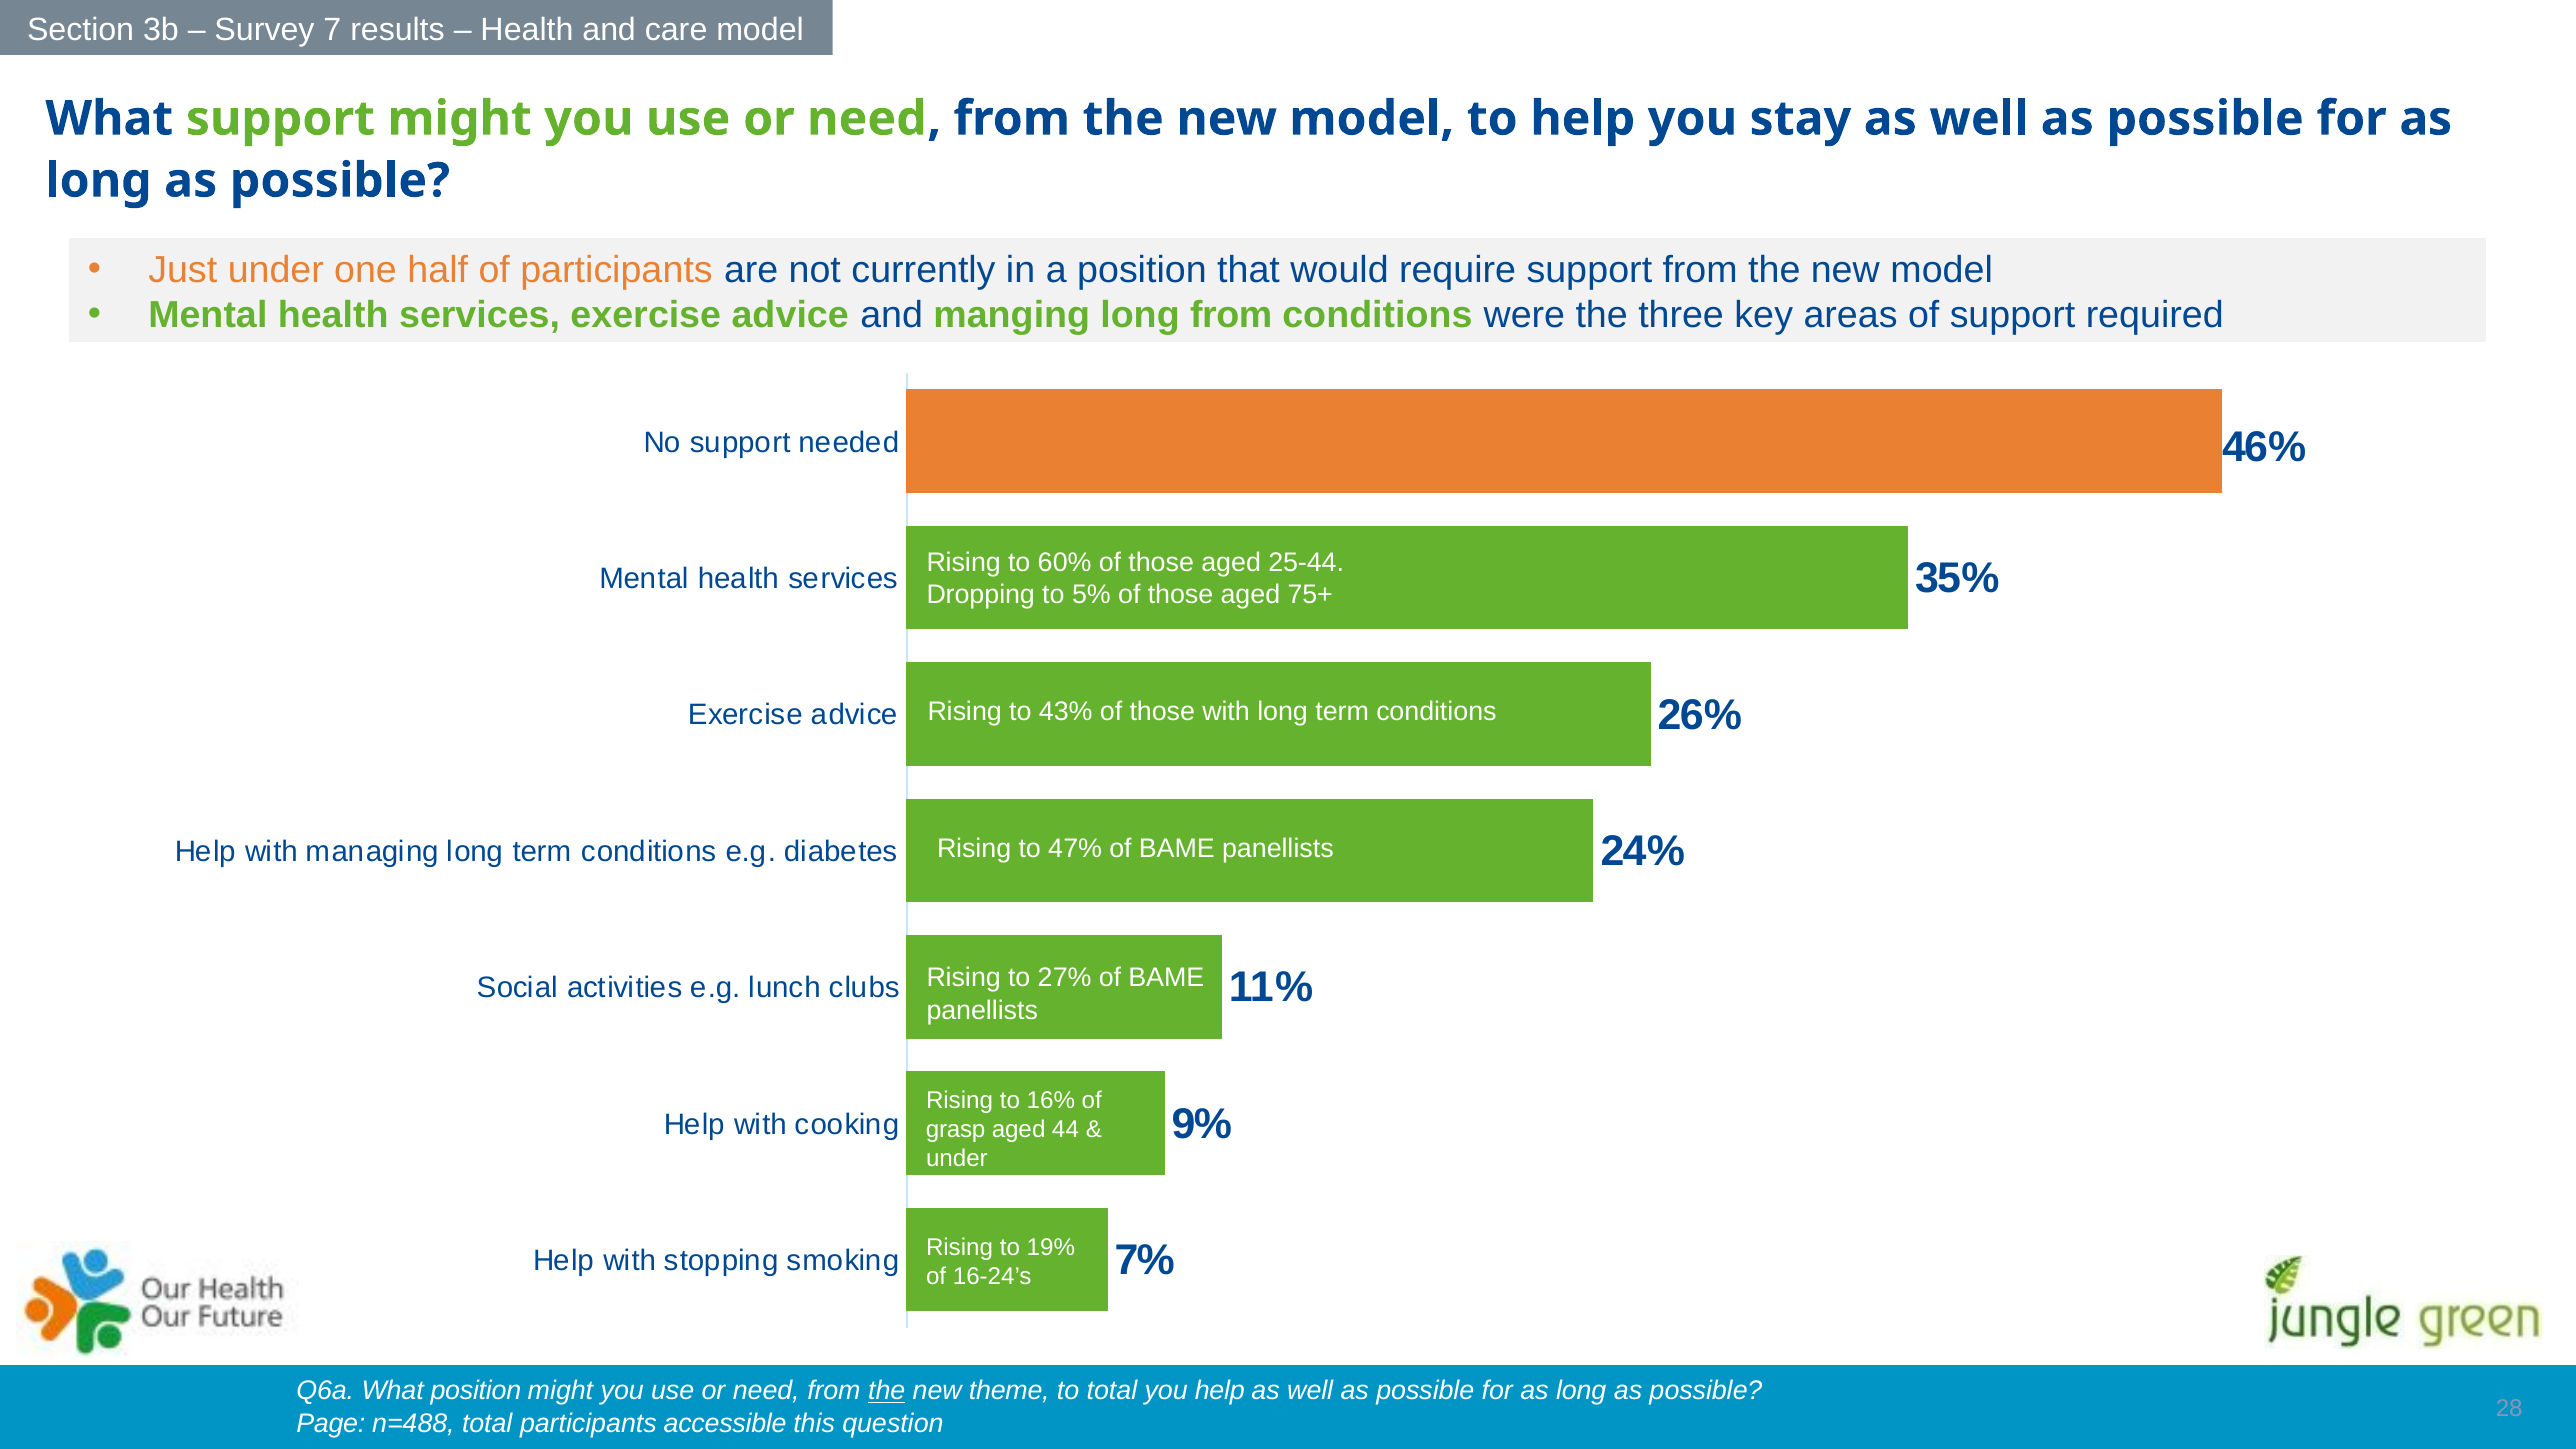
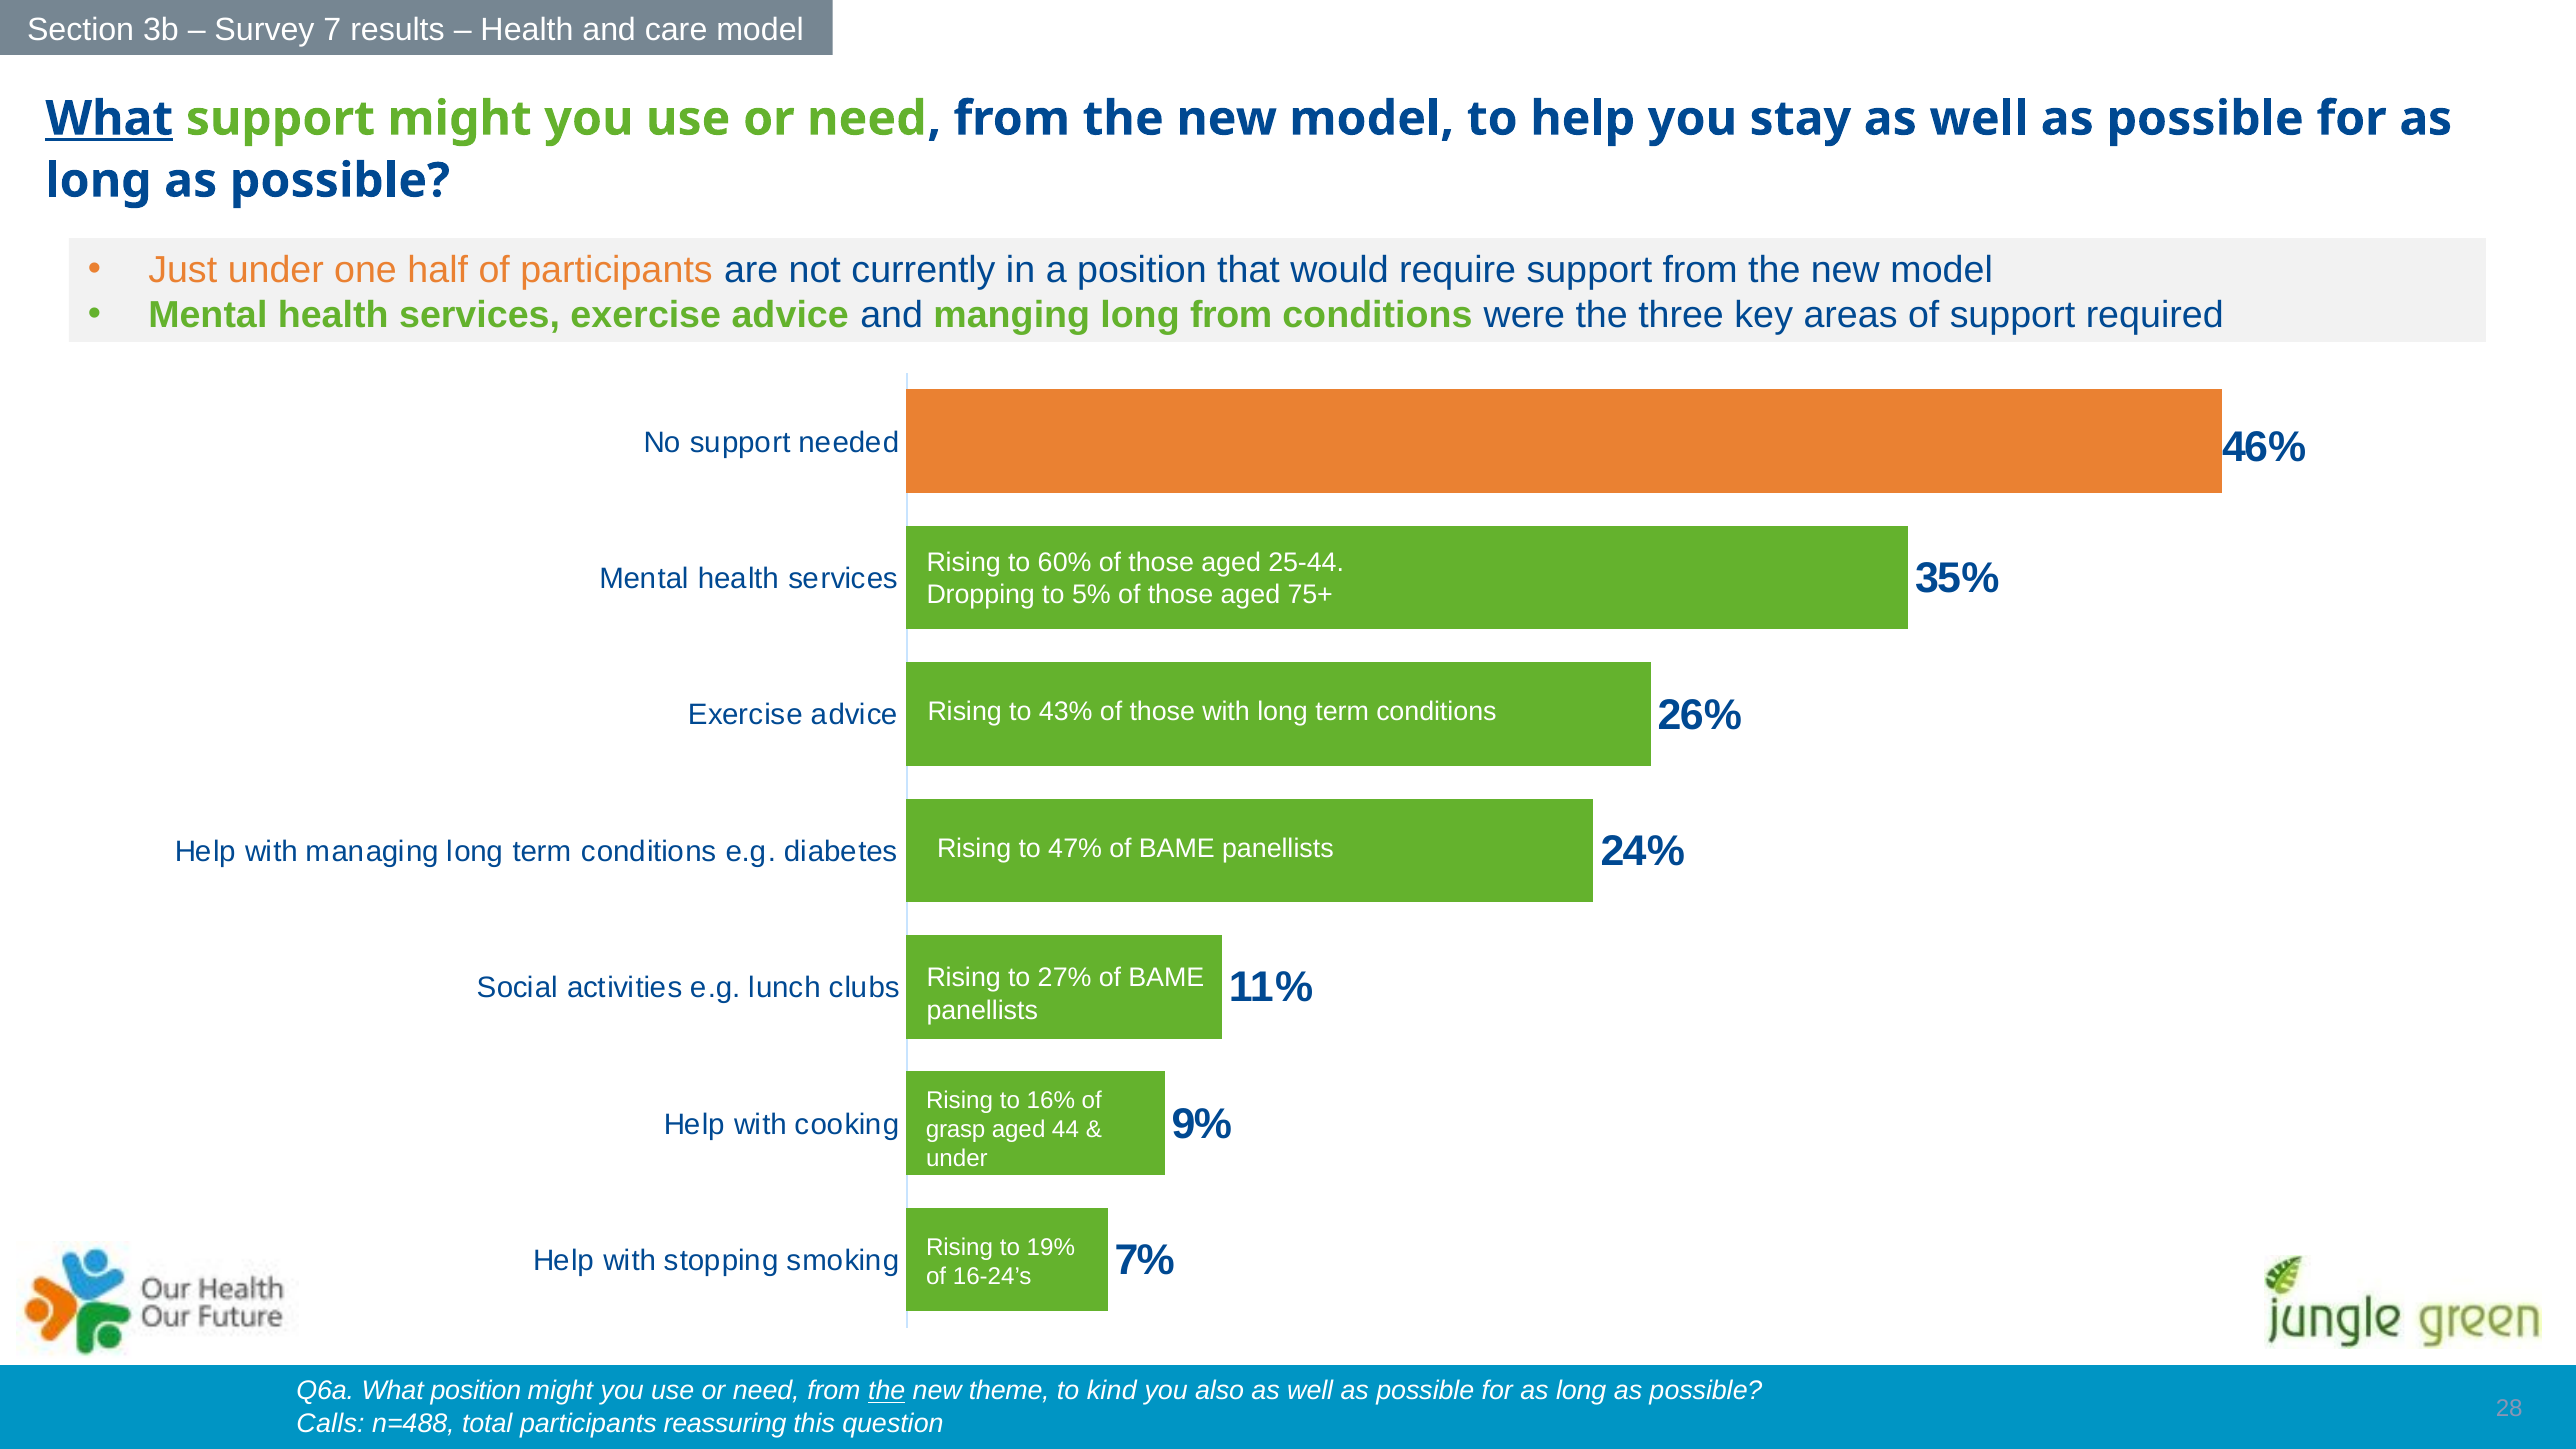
What underline: none -> present (109, 119)
to total: total -> kind (1112, 1391)
you help: help -> also (1220, 1391)
Page: Page -> Calls (331, 1423)
accessible: accessible -> reassuring (725, 1423)
